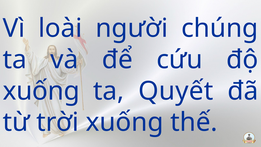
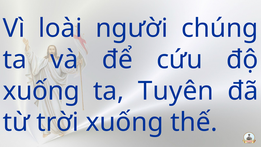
Quyết: Quyết -> Tuyên (176, 91)
